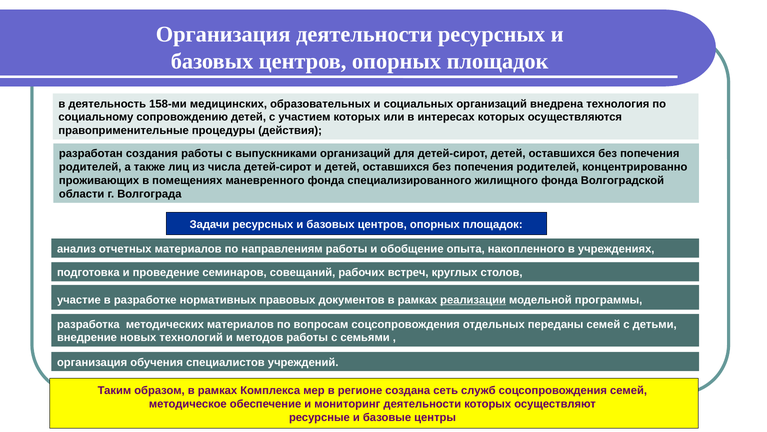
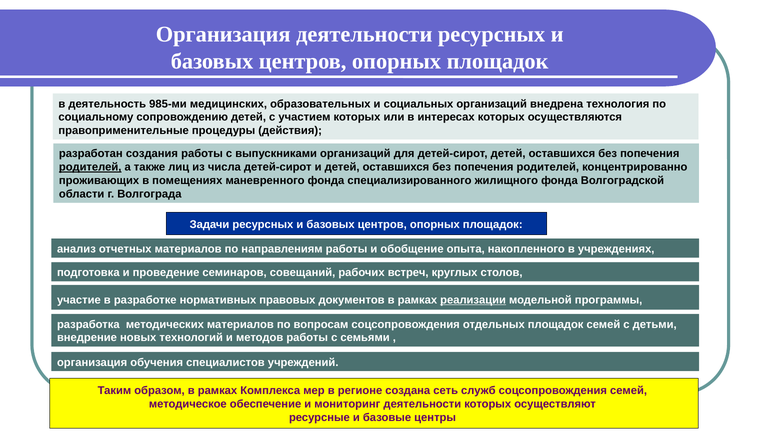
158-ми: 158-ми -> 985-ми (168, 104)
родителей underline: none -> present (90, 167)
отдельных переданы: переданы -> площадок (556, 324)
